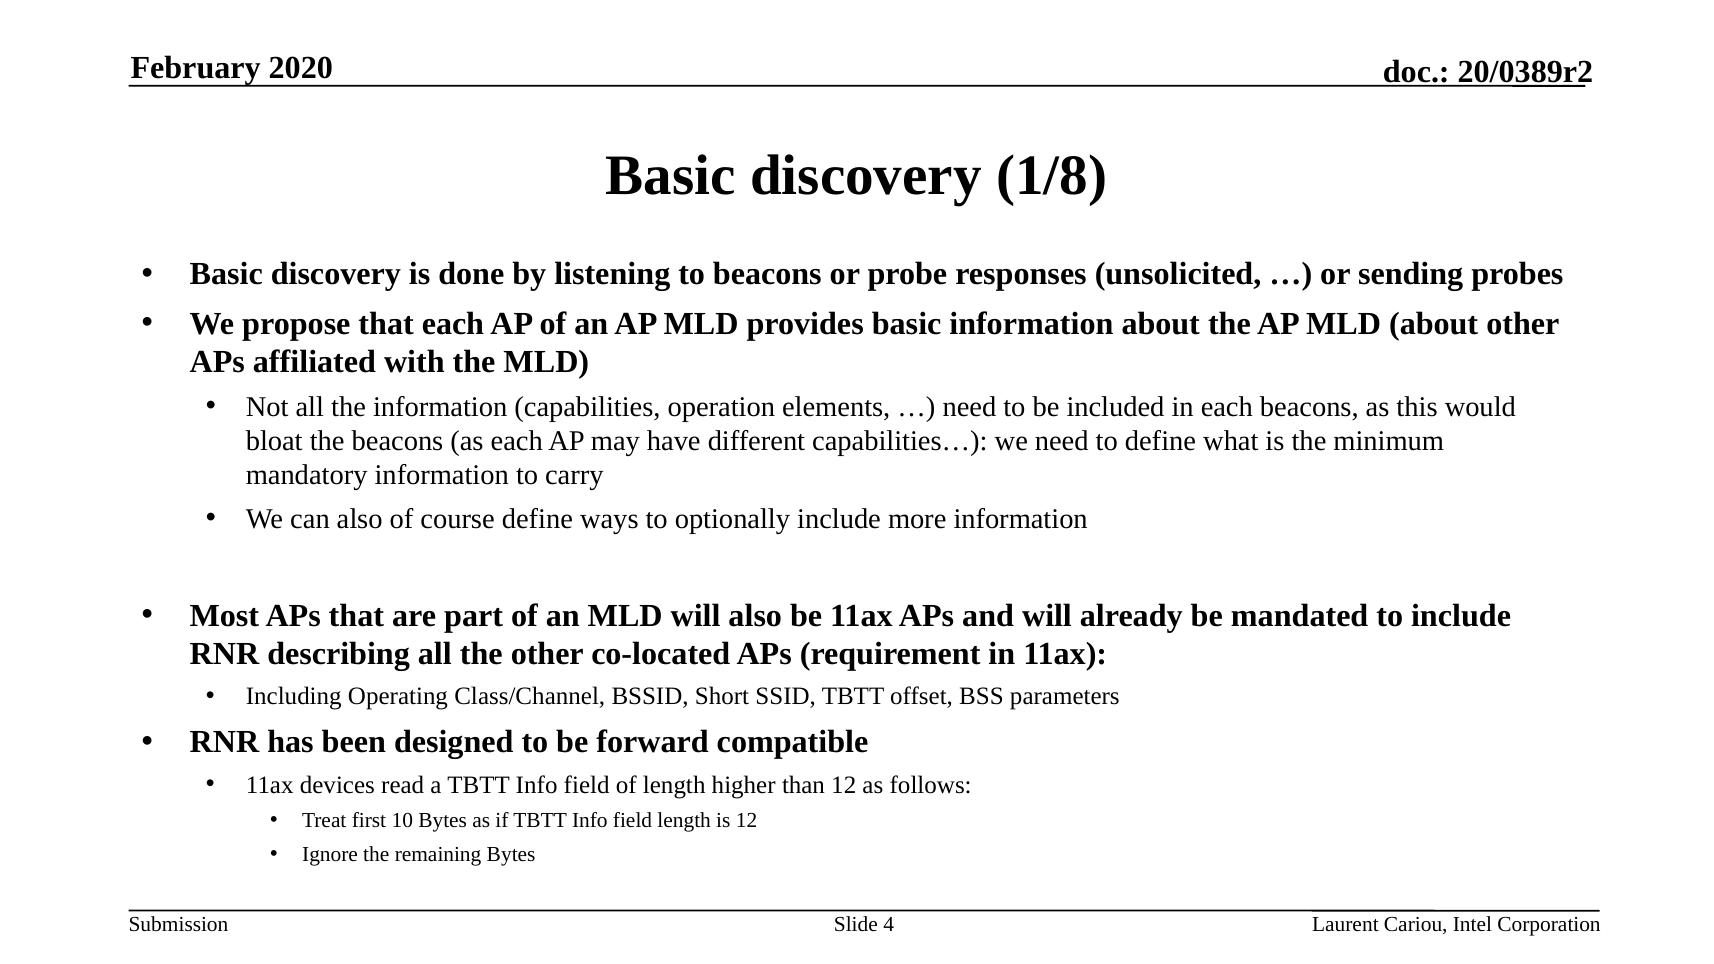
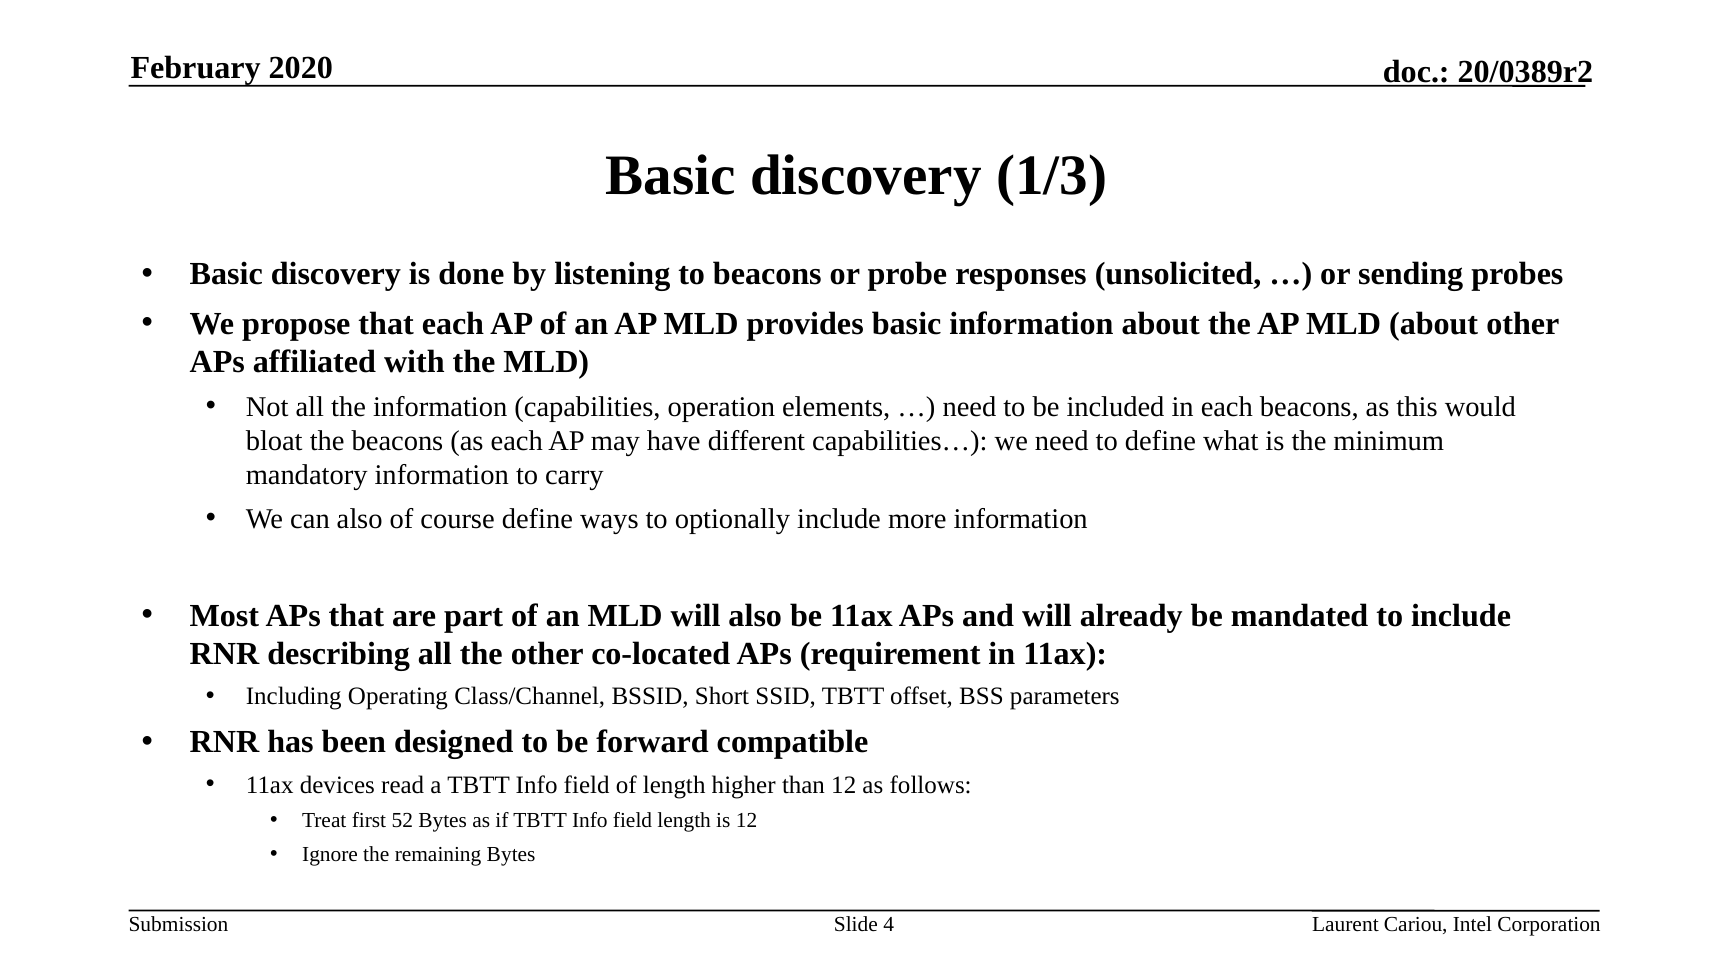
1/8: 1/8 -> 1/3 (1052, 175)
10: 10 -> 52 (402, 821)
